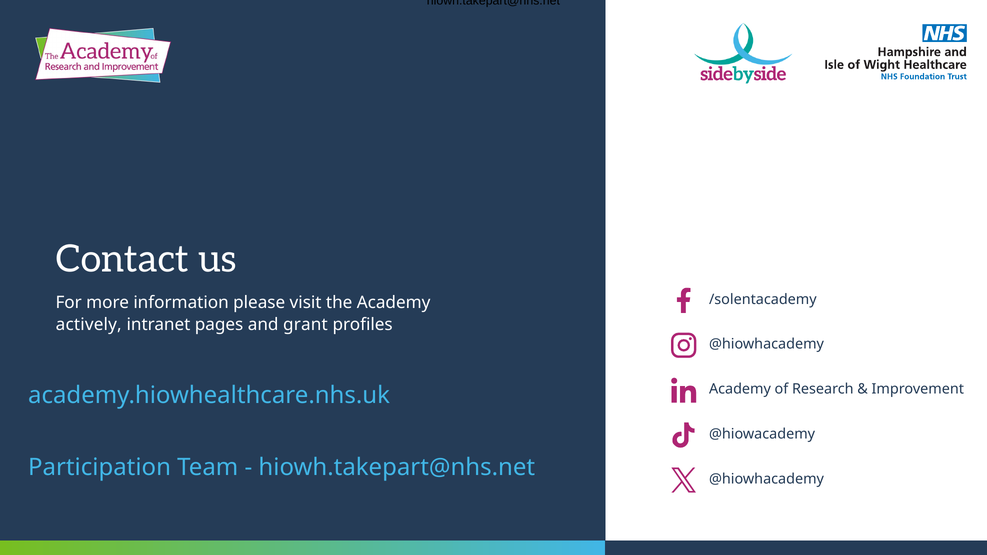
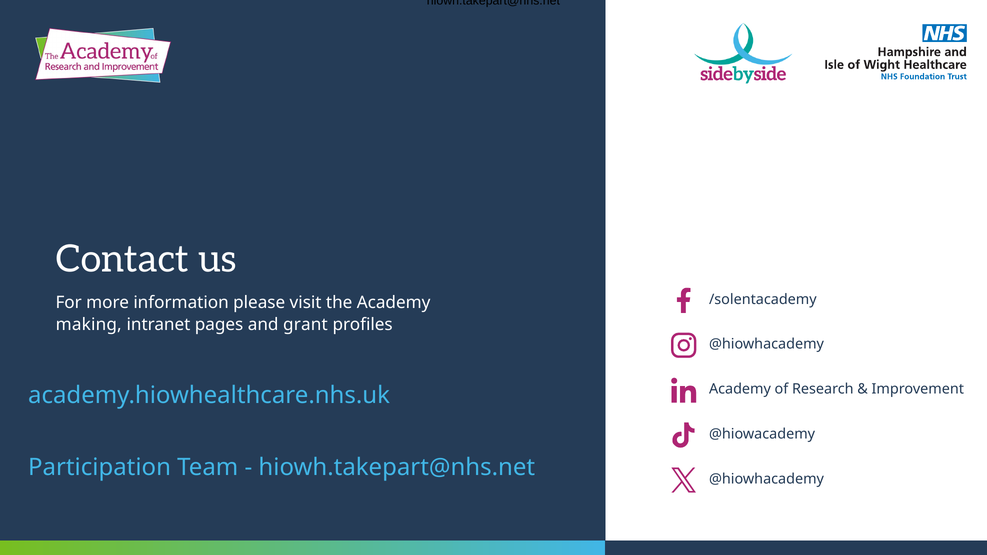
actively: actively -> making (89, 325)
